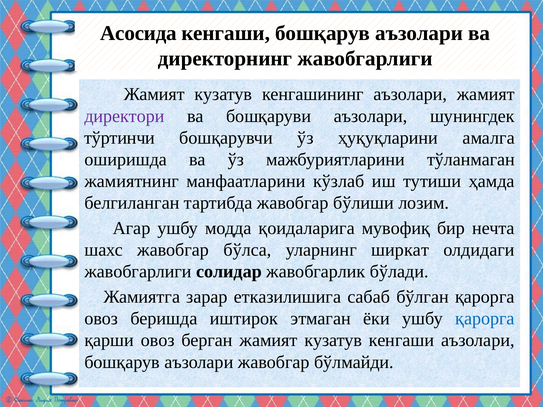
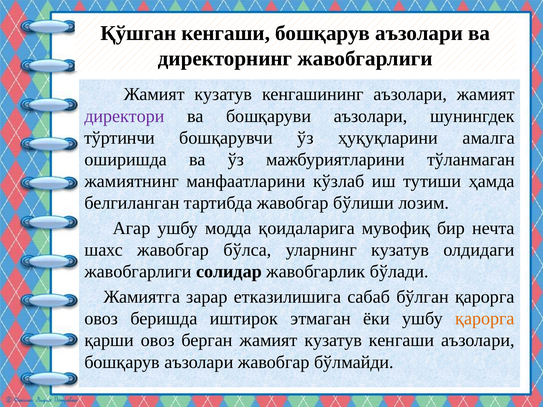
Асосида: Асосида -> Қўшган (138, 33)
уларнинг ширкат: ширкат -> кузатув (400, 250)
қарорга colour: blue -> orange (485, 319)
